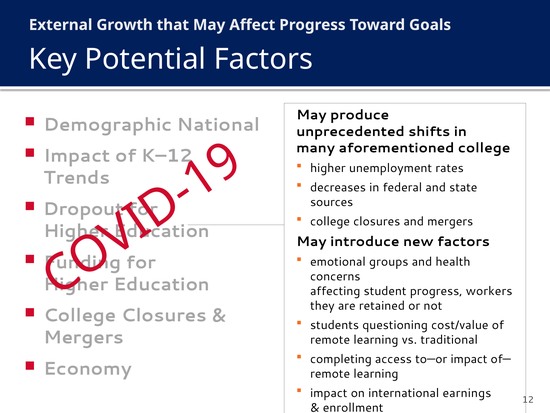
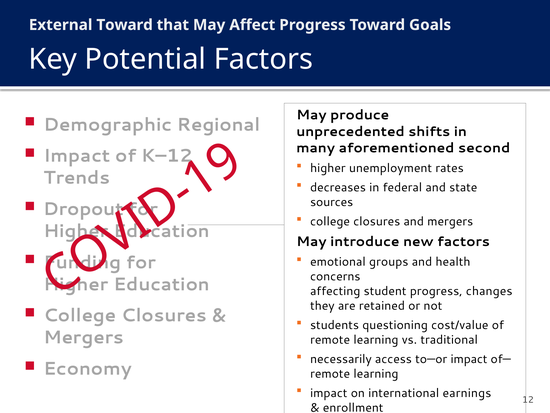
External Growth: Growth -> Toward (125, 25)
National: National -> Regional (219, 125)
aforementioned college: college -> second (484, 148)
workers: workers -> changes (489, 291)
completing: completing -> necessarily (341, 359)
